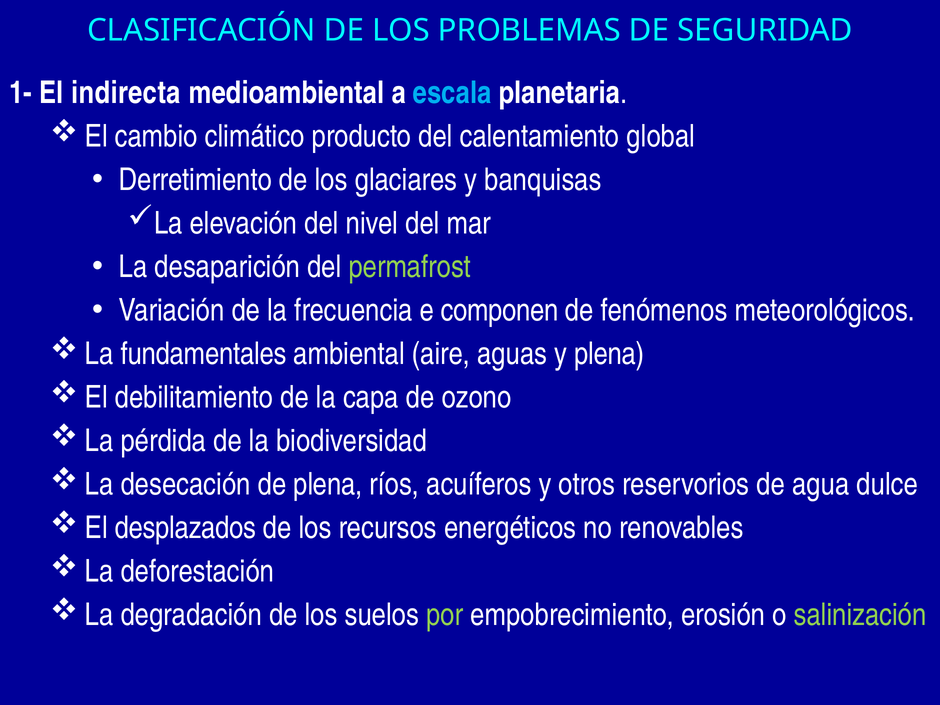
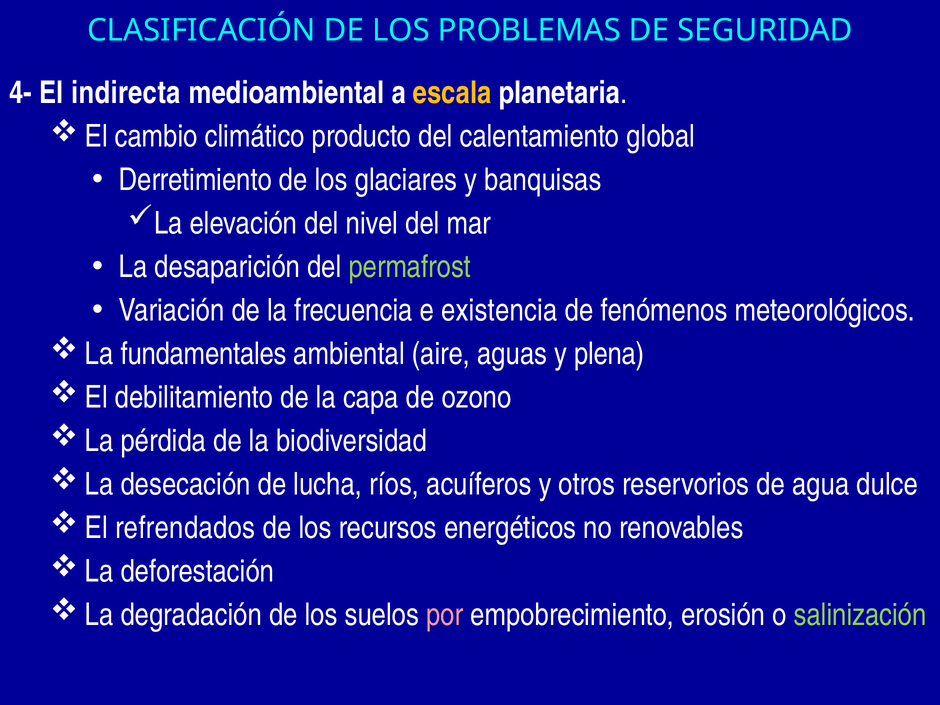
1-: 1- -> 4- (21, 93)
escala colour: light blue -> yellow (452, 93)
componen: componen -> existencia (499, 311)
de plena: plena -> lucha (328, 484)
desplazados: desplazados -> refrendados (185, 528)
por colour: light green -> pink (445, 615)
